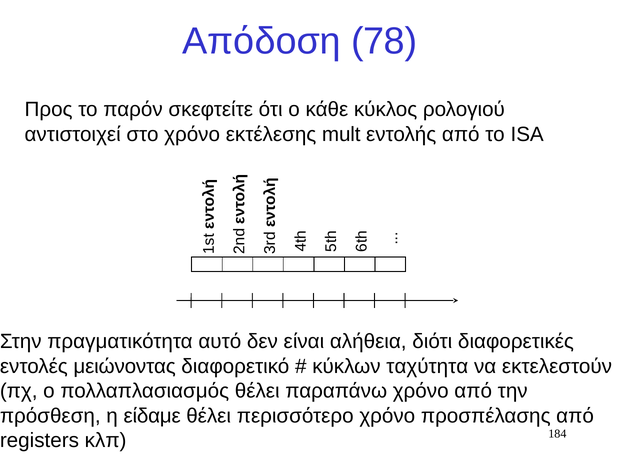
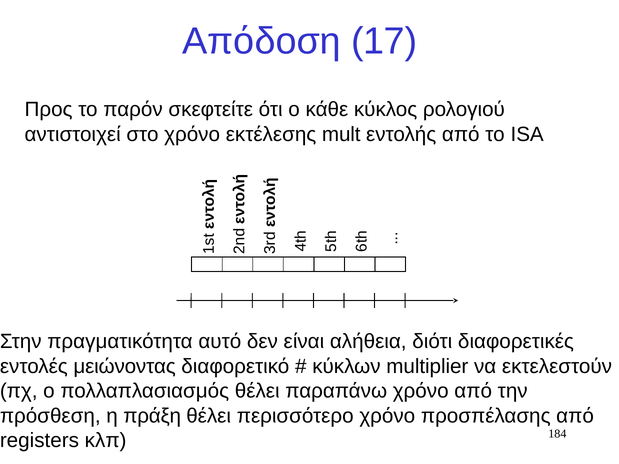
78: 78 -> 17 (384, 41)
ταχύτητα: ταχύτητα -> multiplier (427, 367)
είδαμε: είδαμε -> πράξη (152, 416)
